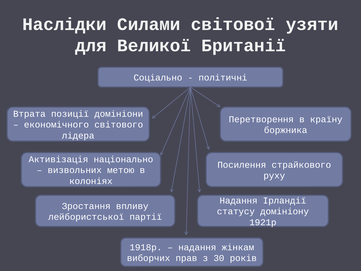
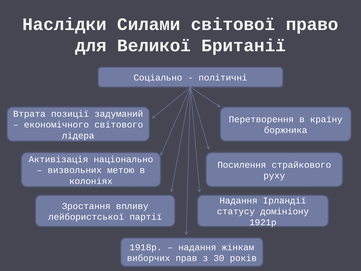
узяти: узяти -> право (312, 24)
домініони: домініони -> задуманий (119, 114)
